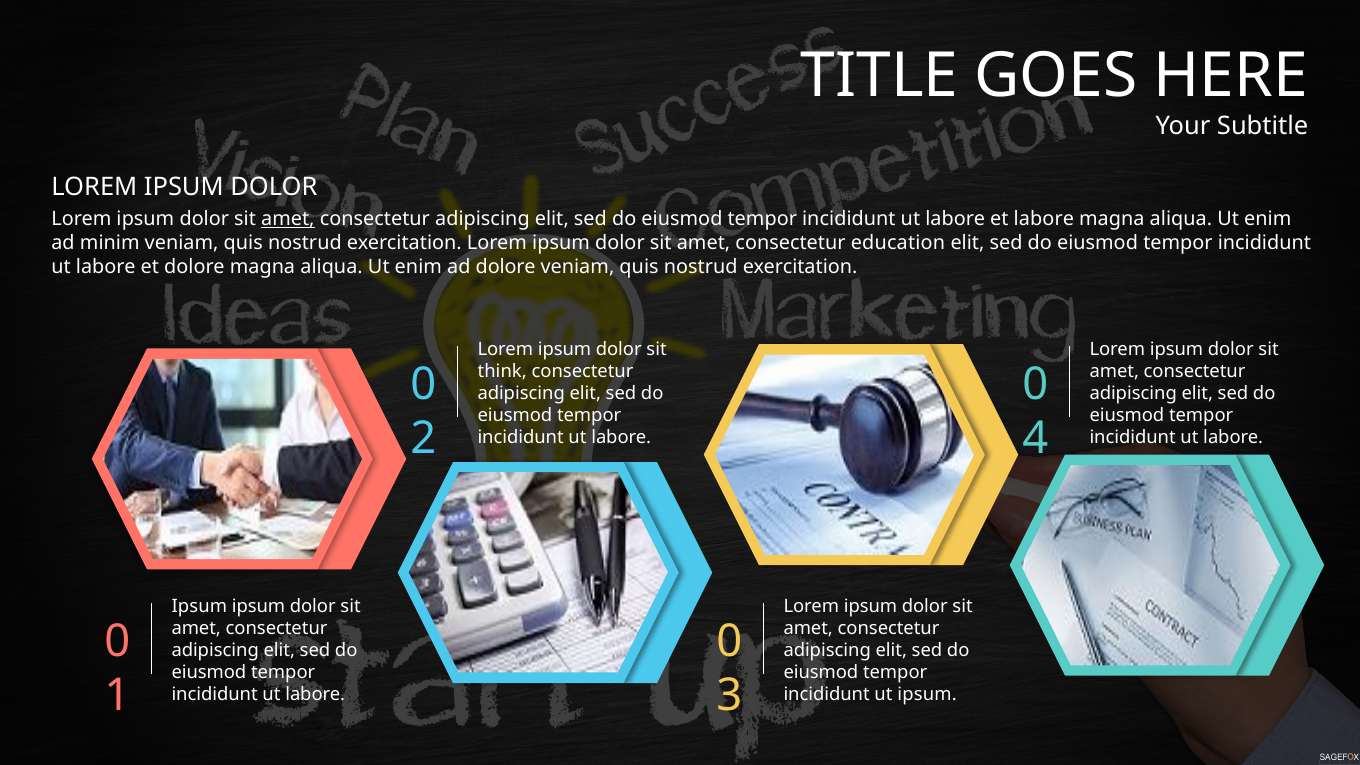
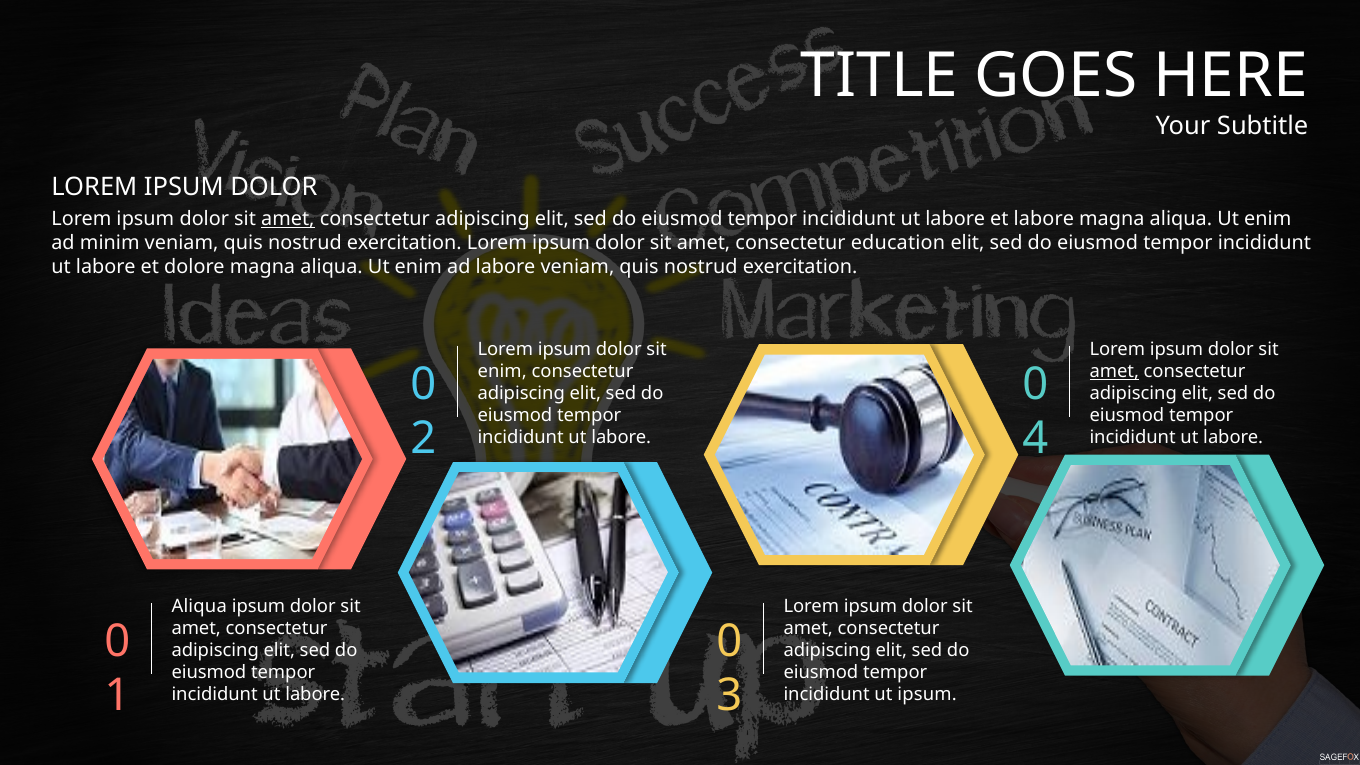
ad dolore: dolore -> labore (506, 267)
think: think -> enim (502, 371)
amet underline: none -> present (1114, 371)
Ipsum: Ipsum -> Aliqua (199, 606)
